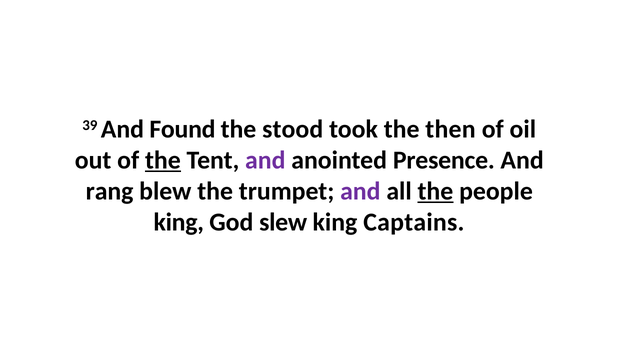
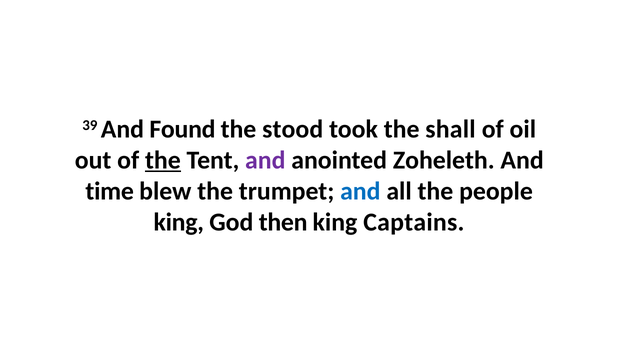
then: then -> shall (450, 129)
Presence: Presence -> Zoheleth (444, 160)
rang: rang -> time (110, 191)
and colour: purple -> blue (360, 191)
the underline: present -> none (435, 191)
slew: slew -> then (283, 222)
